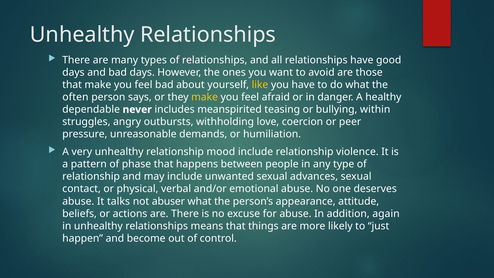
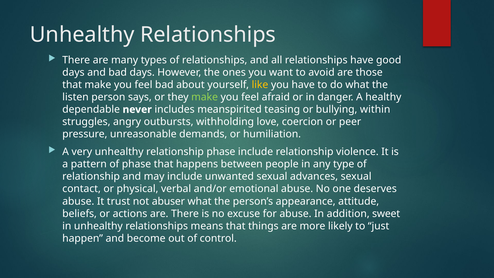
often: often -> listen (75, 97)
make colour: yellow -> light green (205, 97)
relationship mood: mood -> phase (221, 152)
talks: talks -> trust (119, 201)
again: again -> sweet (386, 214)
